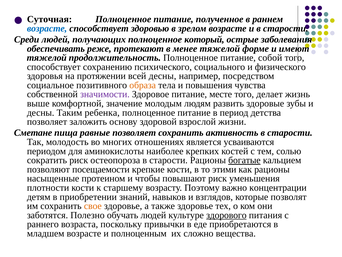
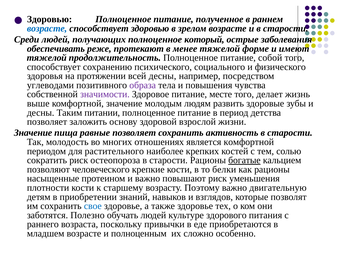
Суточная: Суточная -> Здоровью (49, 19)
социальное: социальное -> углеводами (50, 85)
образа colour: orange -> purple (143, 85)
ребенка: ребенка -> питании (102, 112)
Сметане: Сметане -> Значение (33, 133)
является усваиваются: усваиваются -> комфортной (249, 142)
аминокислоты: аминокислоты -> растительного (114, 151)
посещаемости: посещаемости -> человеческого (101, 169)
этими: этими -> белки (224, 169)
и чтобы: чтобы -> важно (148, 178)
концентрации: концентрации -> двигательную (278, 187)
свое colour: orange -> blue (93, 206)
здорового underline: present -> none (226, 215)
вещества: вещества -> особенно (236, 233)
